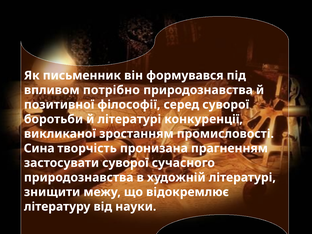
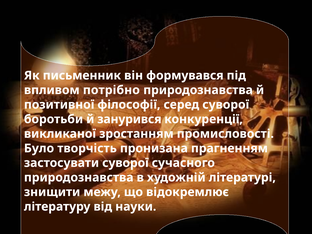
й літературі: літературі -> занурився (129, 119)
Сина: Сина -> Було (39, 148)
